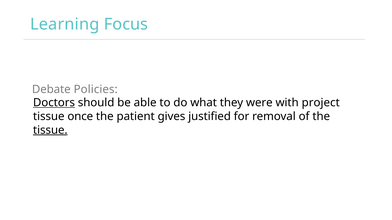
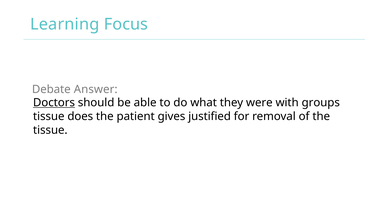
Policies: Policies -> Answer (96, 90)
project: project -> groups (321, 103)
once: once -> does (80, 117)
tissue underline: present -> none (50, 130)
